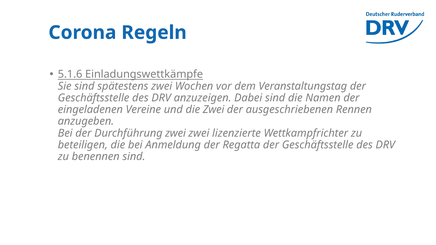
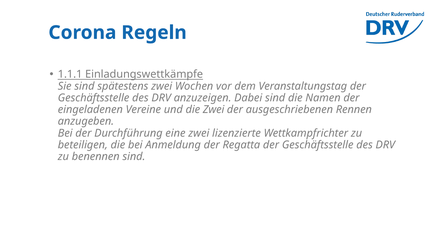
5.1.6: 5.1.6 -> 1.1.1 (70, 74)
Durchführung zwei: zwei -> eine (175, 133)
